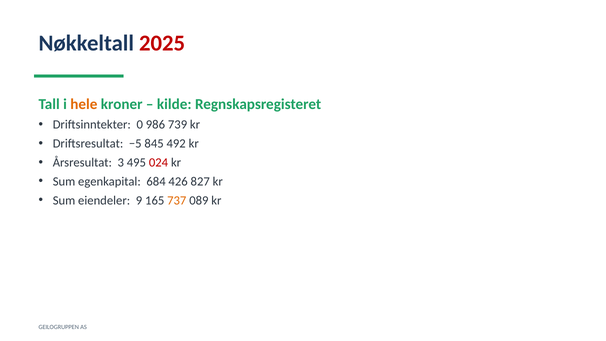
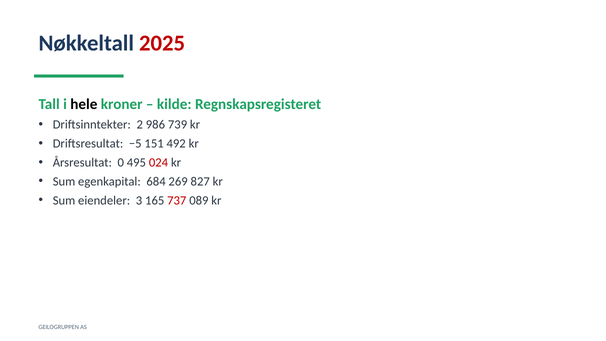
hele colour: orange -> black (84, 104)
0: 0 -> 2 (140, 125)
845: 845 -> 151 (154, 144)
3: 3 -> 0 (121, 163)
426: 426 -> 269 (178, 181)
9: 9 -> 3 (139, 200)
737 colour: orange -> red (177, 200)
